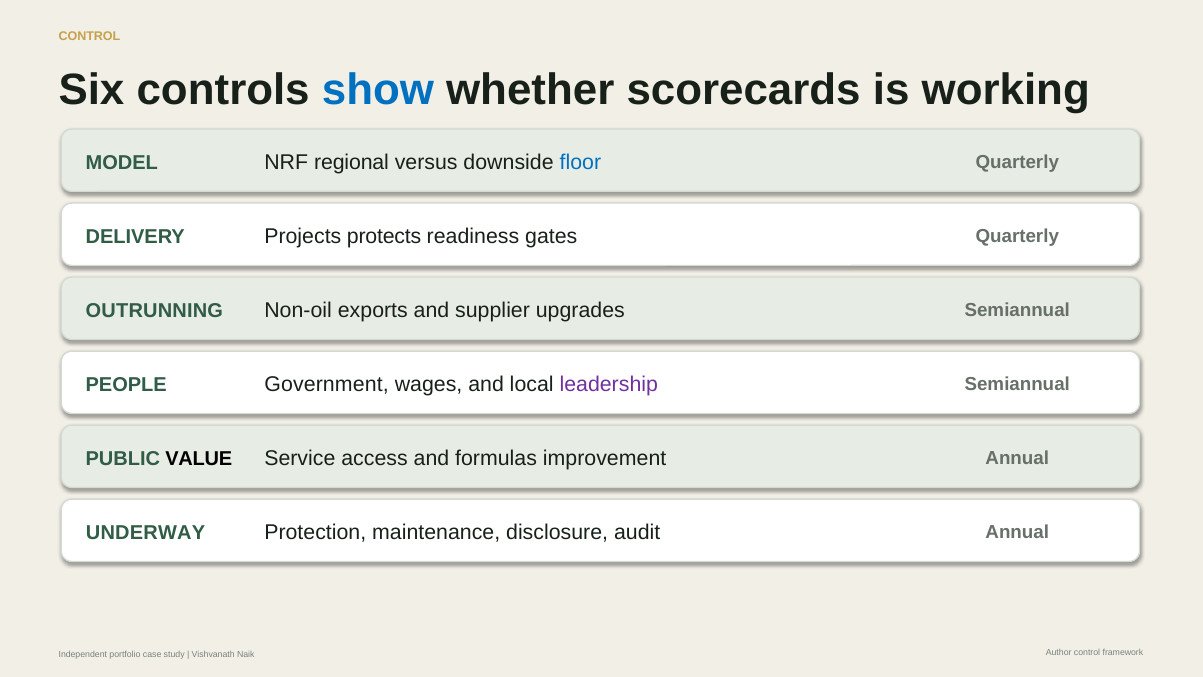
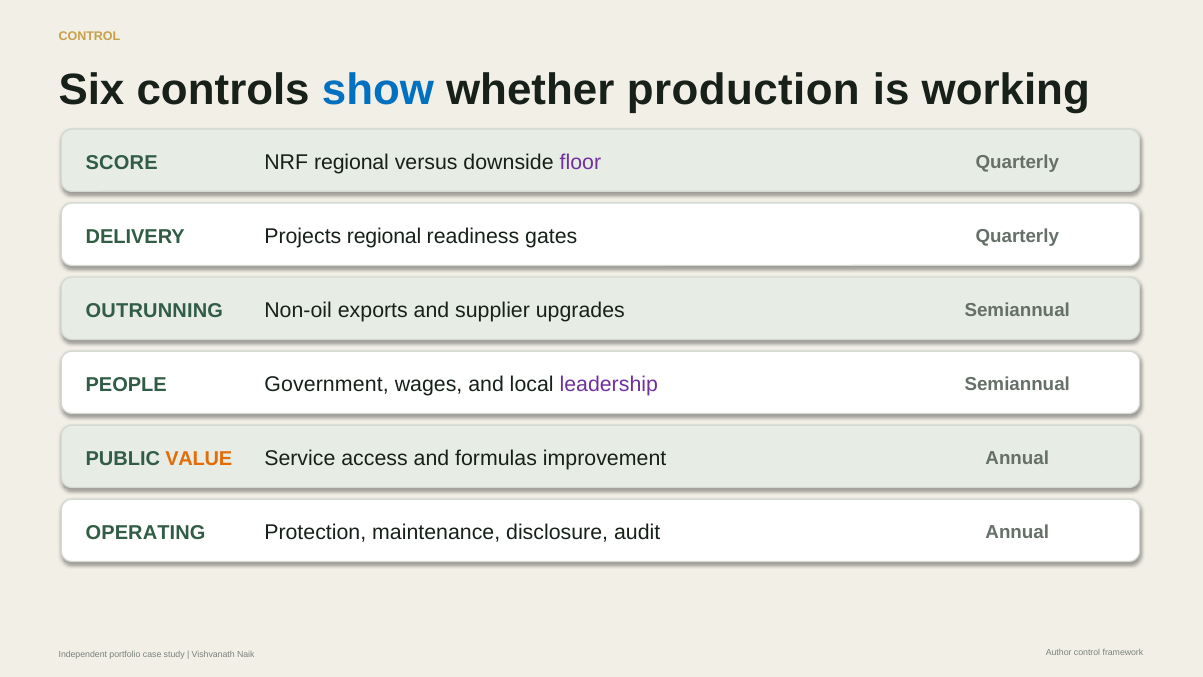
scorecards: scorecards -> production (743, 90)
MODEL: MODEL -> SCORE (122, 163)
floor colour: blue -> purple (580, 162)
Projects protects: protects -> regional (384, 236)
VALUE colour: black -> orange (199, 459)
UNDERWAY: UNDERWAY -> OPERATING (146, 533)
